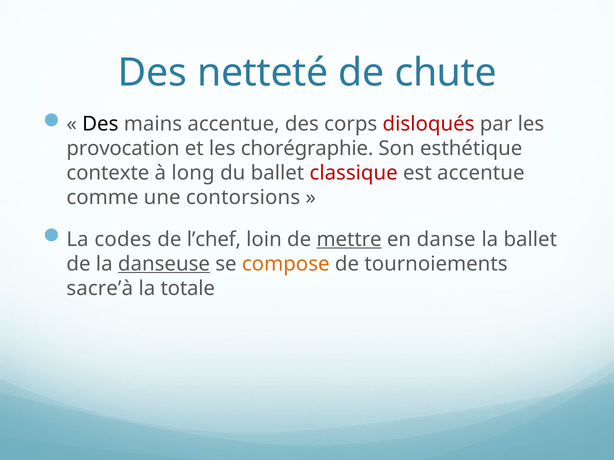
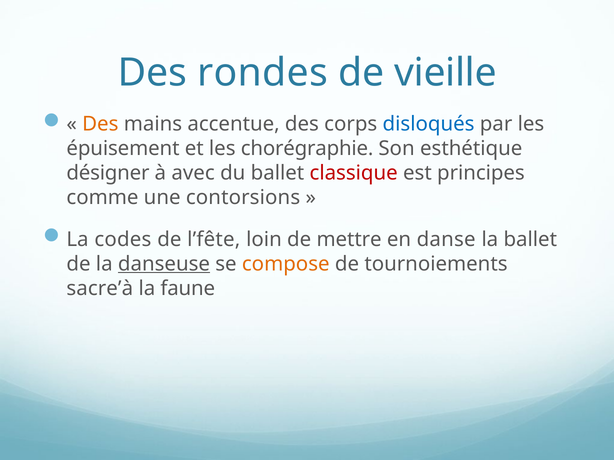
netteté: netteté -> rondes (262, 73)
chute: chute -> vieille (446, 73)
Des colour: black -> orange (100, 124)
disloqués colour: red -> blue (429, 124)
provocation: provocation -> épuisement (123, 149)
contexte: contexte -> désigner (108, 173)
long: long -> avec (193, 173)
est accentue: accentue -> principes (481, 173)
l’chef: l’chef -> l’fête (214, 240)
mettre underline: present -> none (349, 240)
totale: totale -> faune (188, 289)
